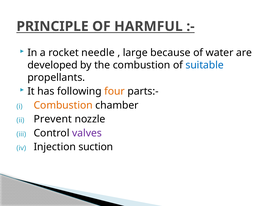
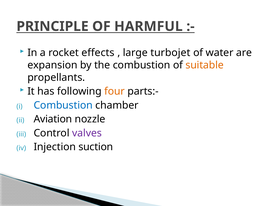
needle: needle -> effects (98, 53)
because: because -> turbojet (170, 53)
developed: developed -> expansion (52, 65)
suitable colour: blue -> orange (205, 65)
Combustion colour: orange -> blue (63, 105)
Prevent: Prevent -> Aviation (53, 119)
